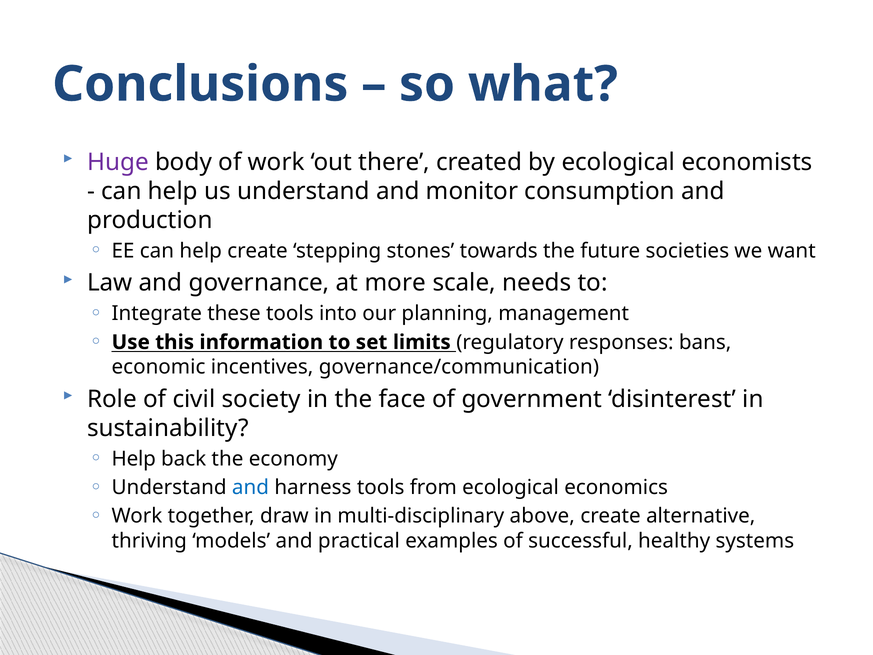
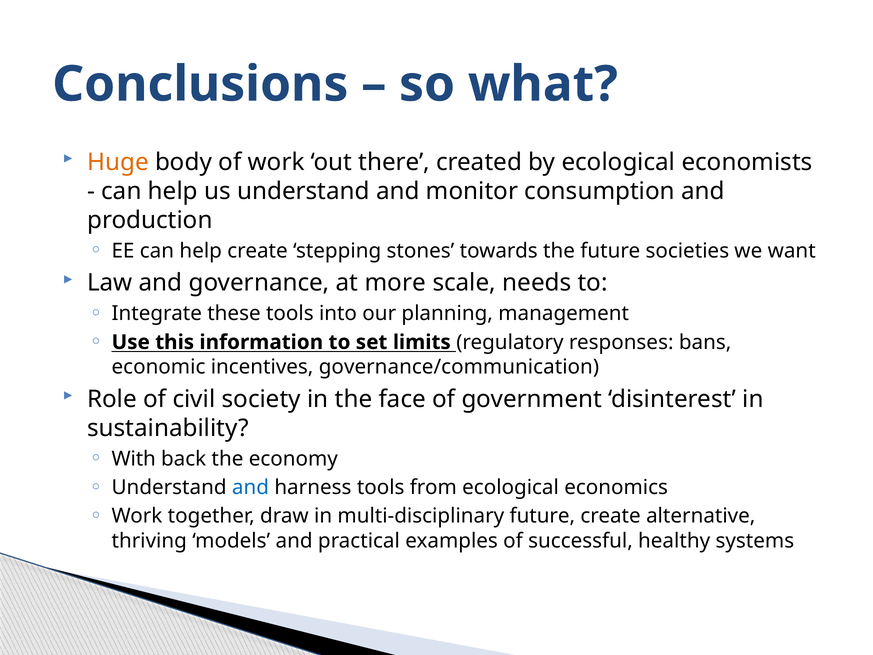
Huge colour: purple -> orange (118, 162)
Help: Help -> With (134, 459)
multi-disciplinary above: above -> future (542, 516)
